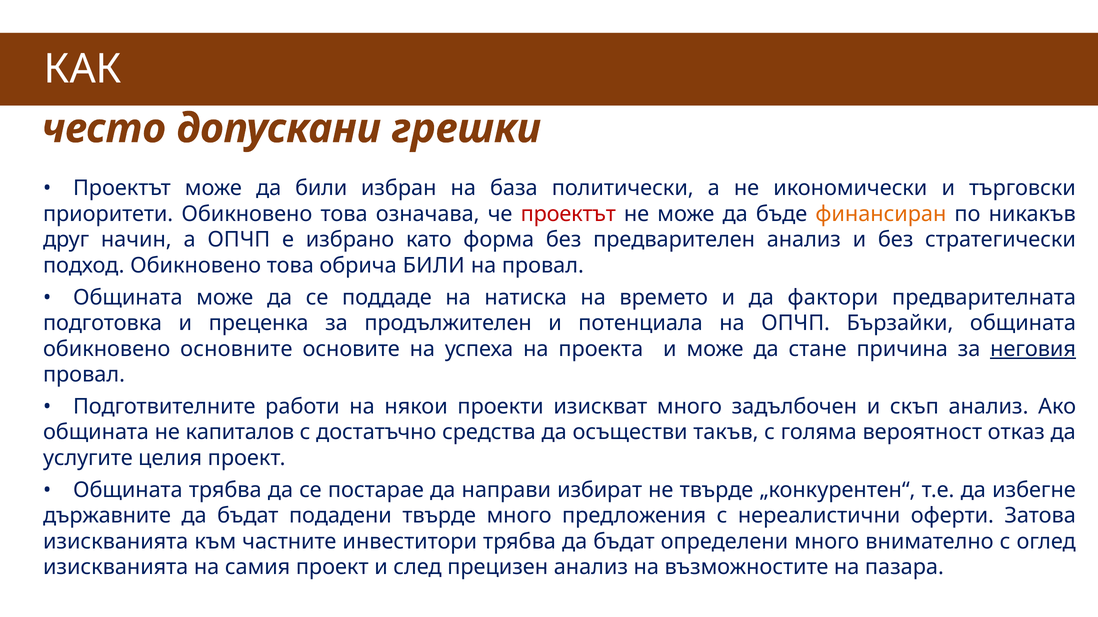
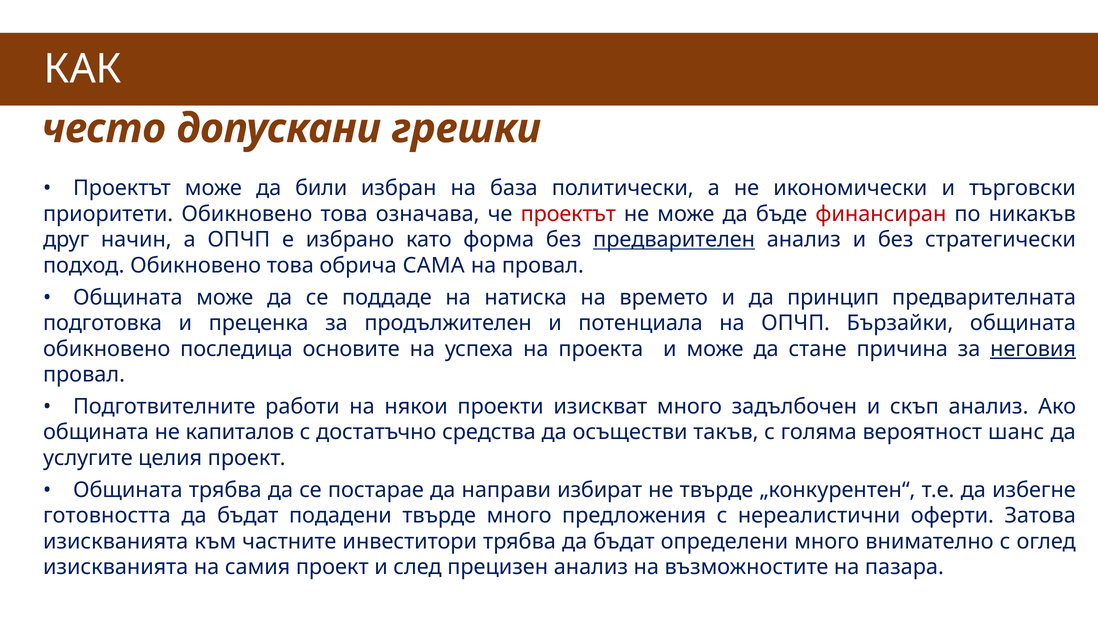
финансиран colour: orange -> red (881, 214)
предварителен underline: none -> present (674, 240)
обрича БИЛИ: БИЛИ -> САМА (434, 266)
фактори: фактори -> принцип (833, 298)
основните: основните -> последица (236, 349)
отказ: отказ -> шанс (1016, 433)
държавните: държавните -> готовността (107, 516)
